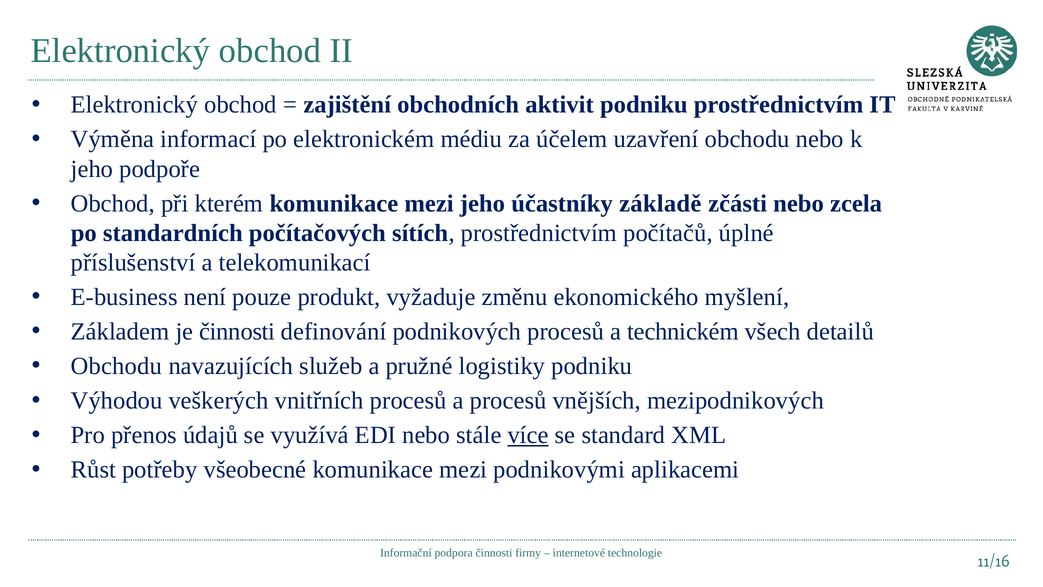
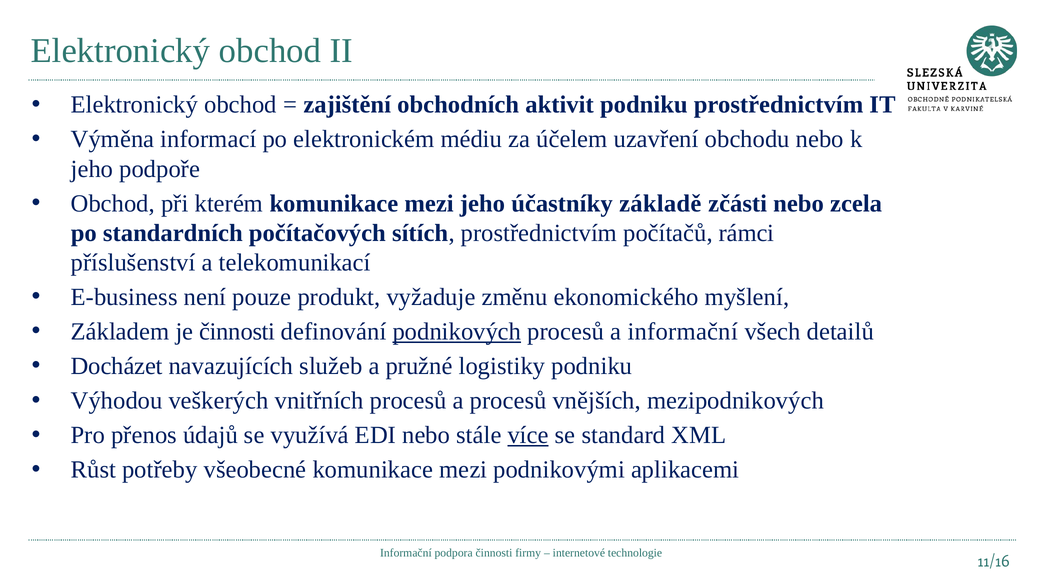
úplné: úplné -> rámci (747, 233)
podnikových underline: none -> present (457, 331)
a technickém: technickém -> informační (683, 331)
Obchodu: Obchodu -> Docházet (117, 366)
